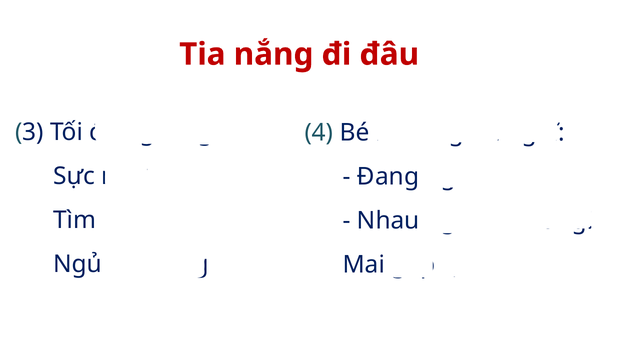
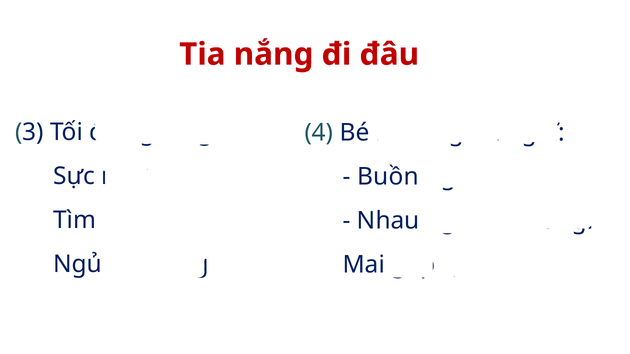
Đang: Đang -> Buồn (388, 177)
